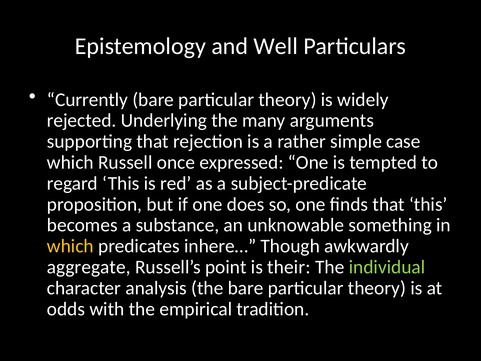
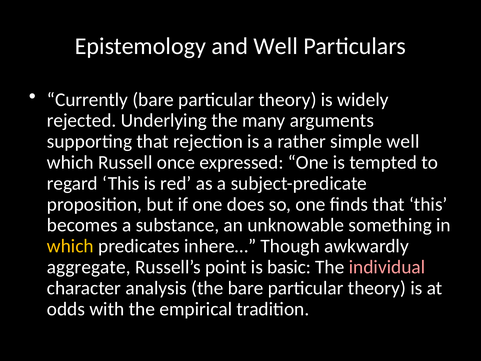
simple case: case -> well (403, 141)
their: their -> basic (289, 267)
individual colour: light green -> pink (387, 267)
